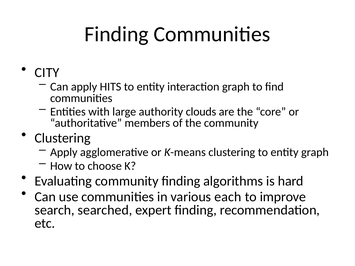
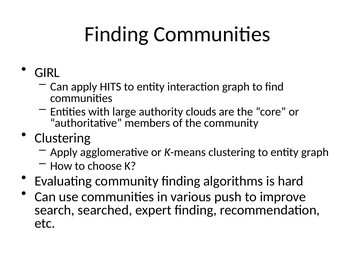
CITY: CITY -> GIRL (47, 73)
each: each -> push (228, 197)
